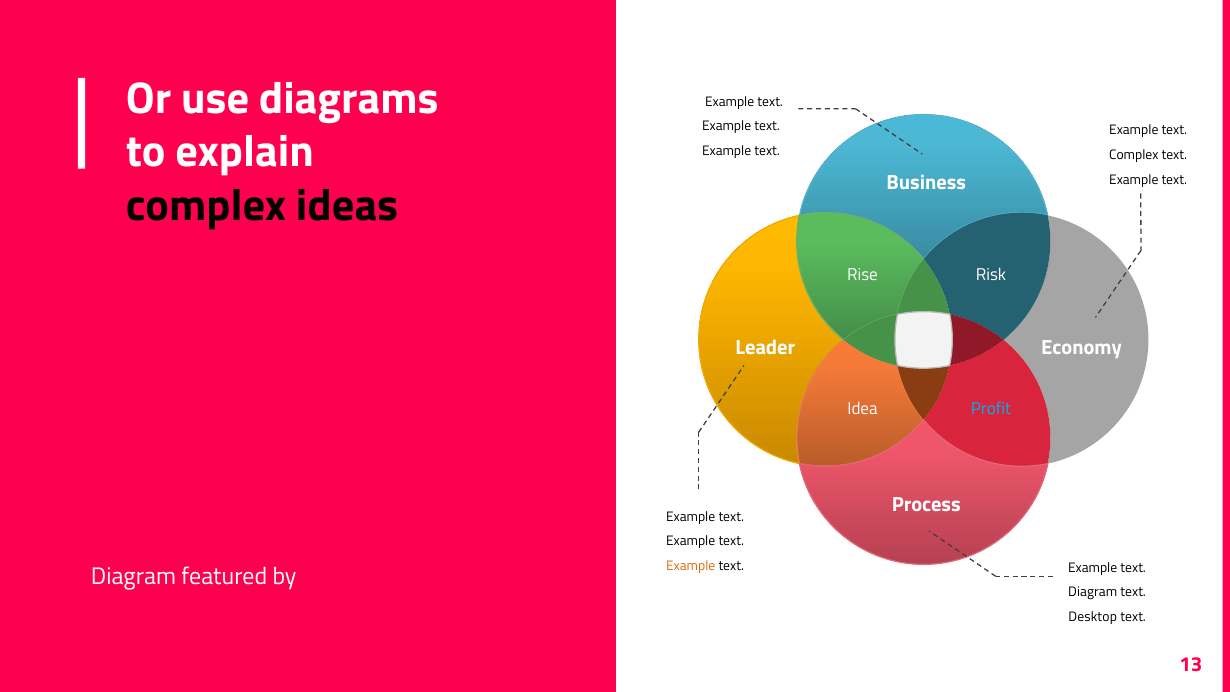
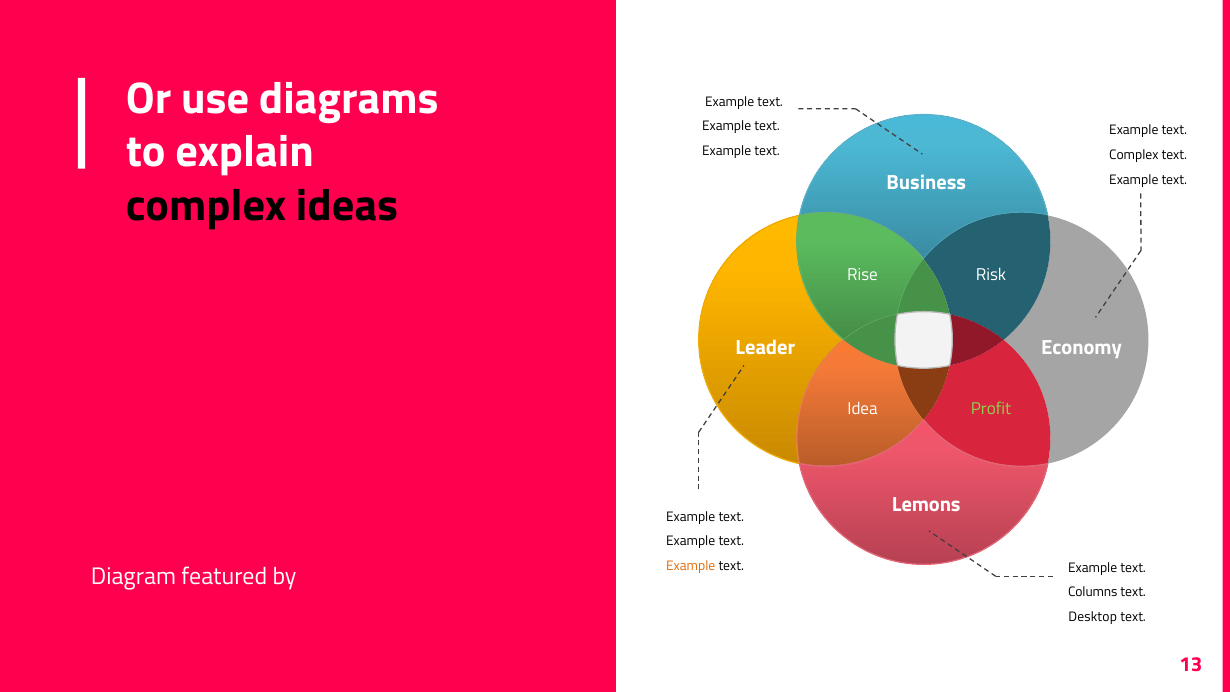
Profit colour: light blue -> light green (991, 409)
Process: Process -> Lemons (926, 505)
Diagram: Diagram -> Columns (1093, 592)
